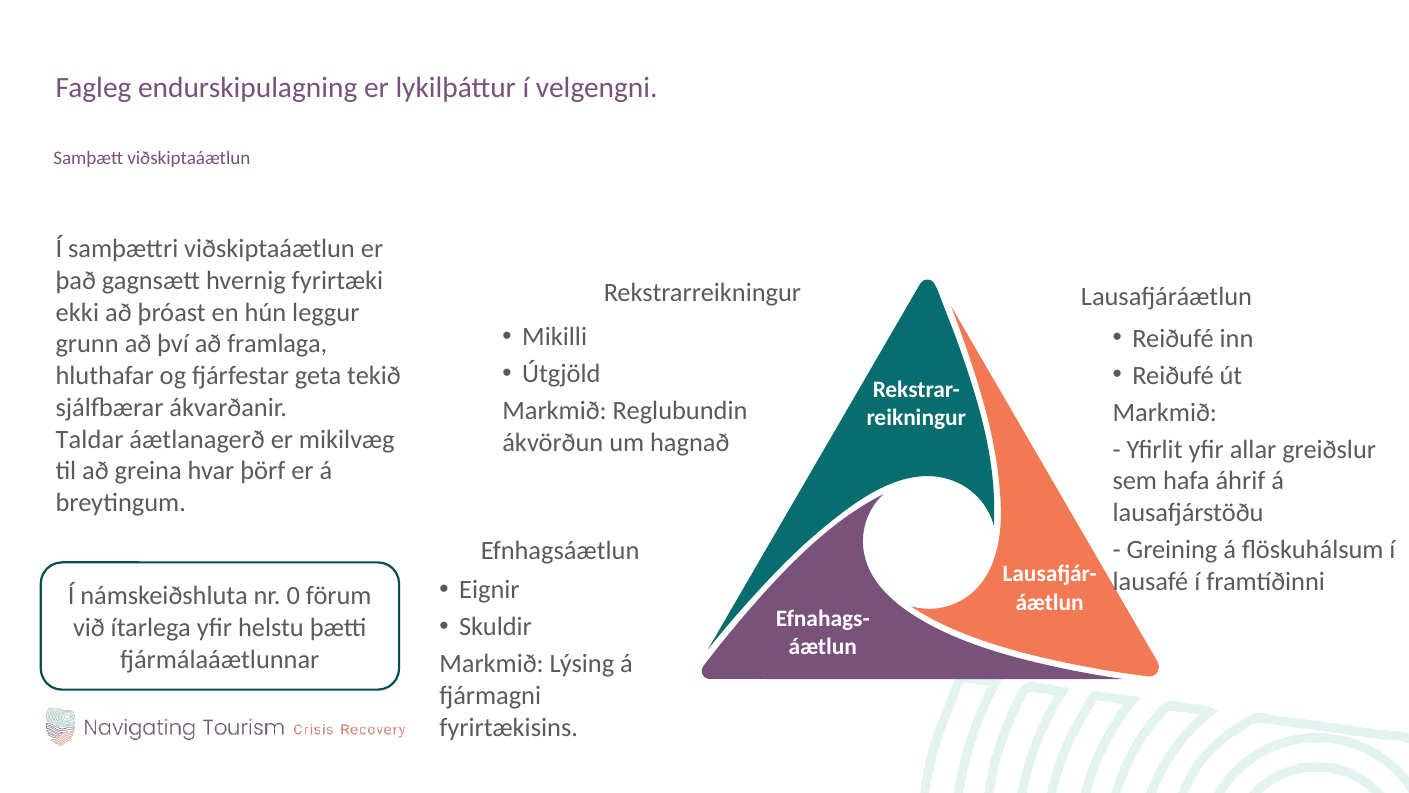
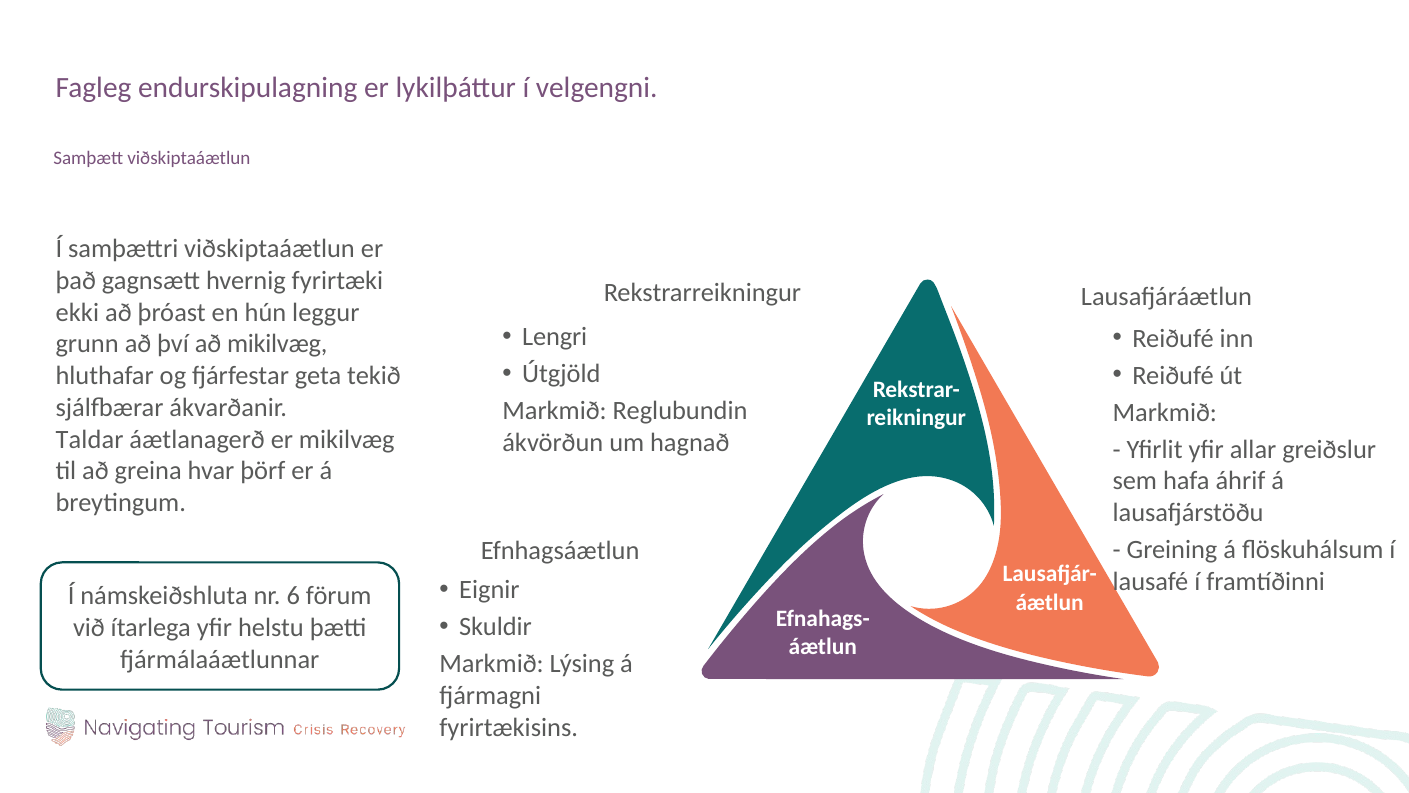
Mikilli: Mikilli -> Lengri (555, 337)
að framlaga: framlaga -> mikilvæg (277, 344)
0: 0 -> 6 (293, 596)
